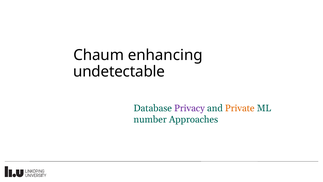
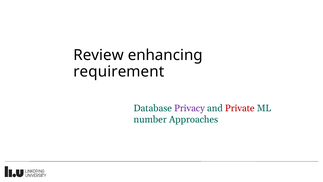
Chaum: Chaum -> Review (99, 55)
undetectable: undetectable -> requirement (119, 71)
Private colour: orange -> red (240, 108)
